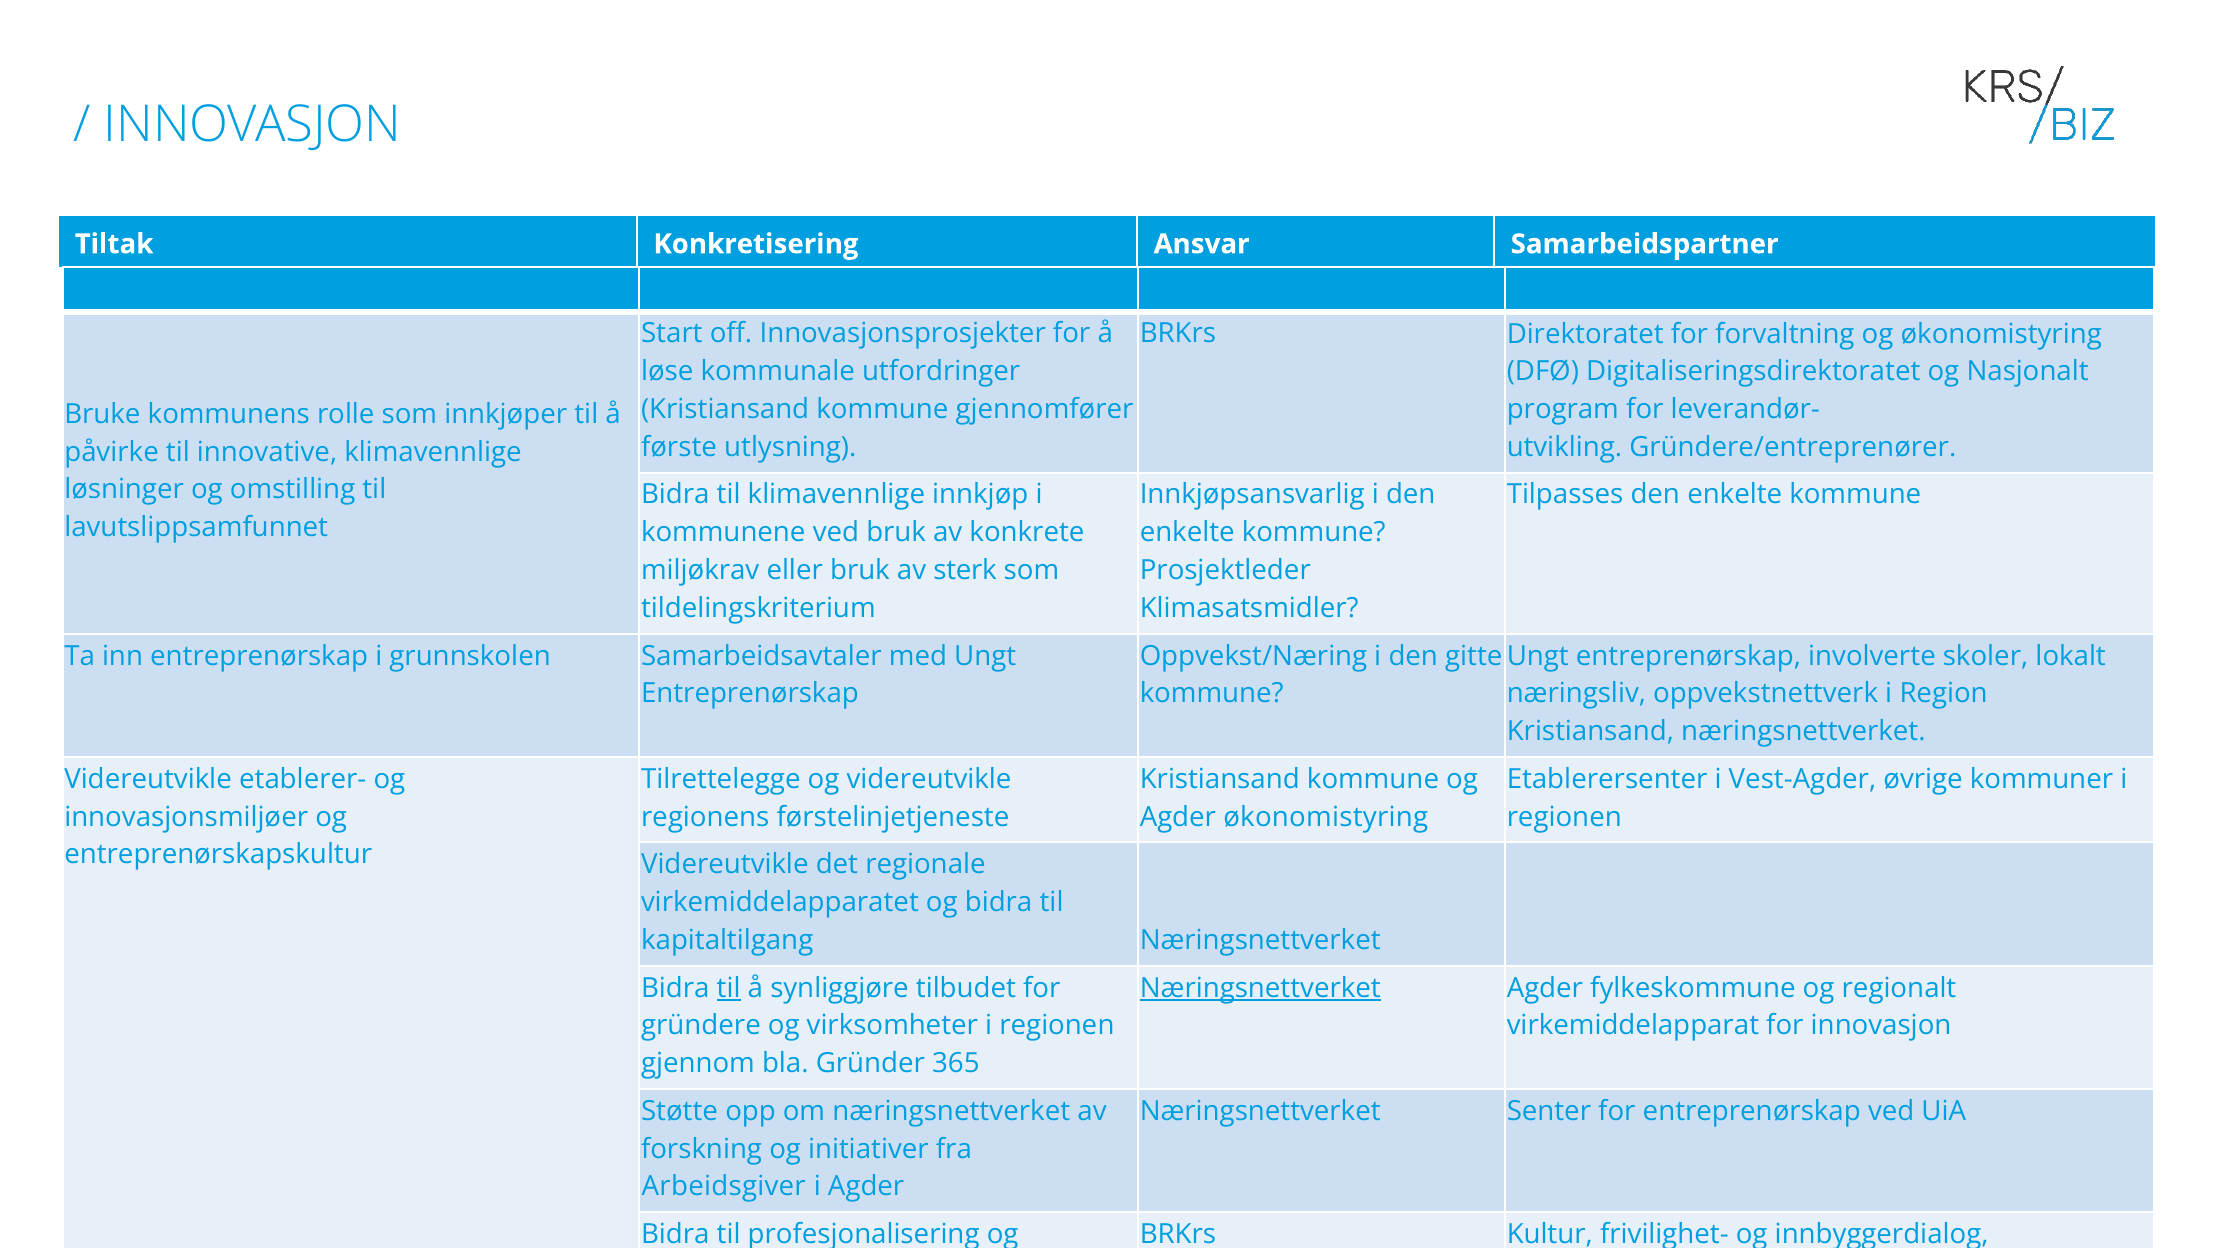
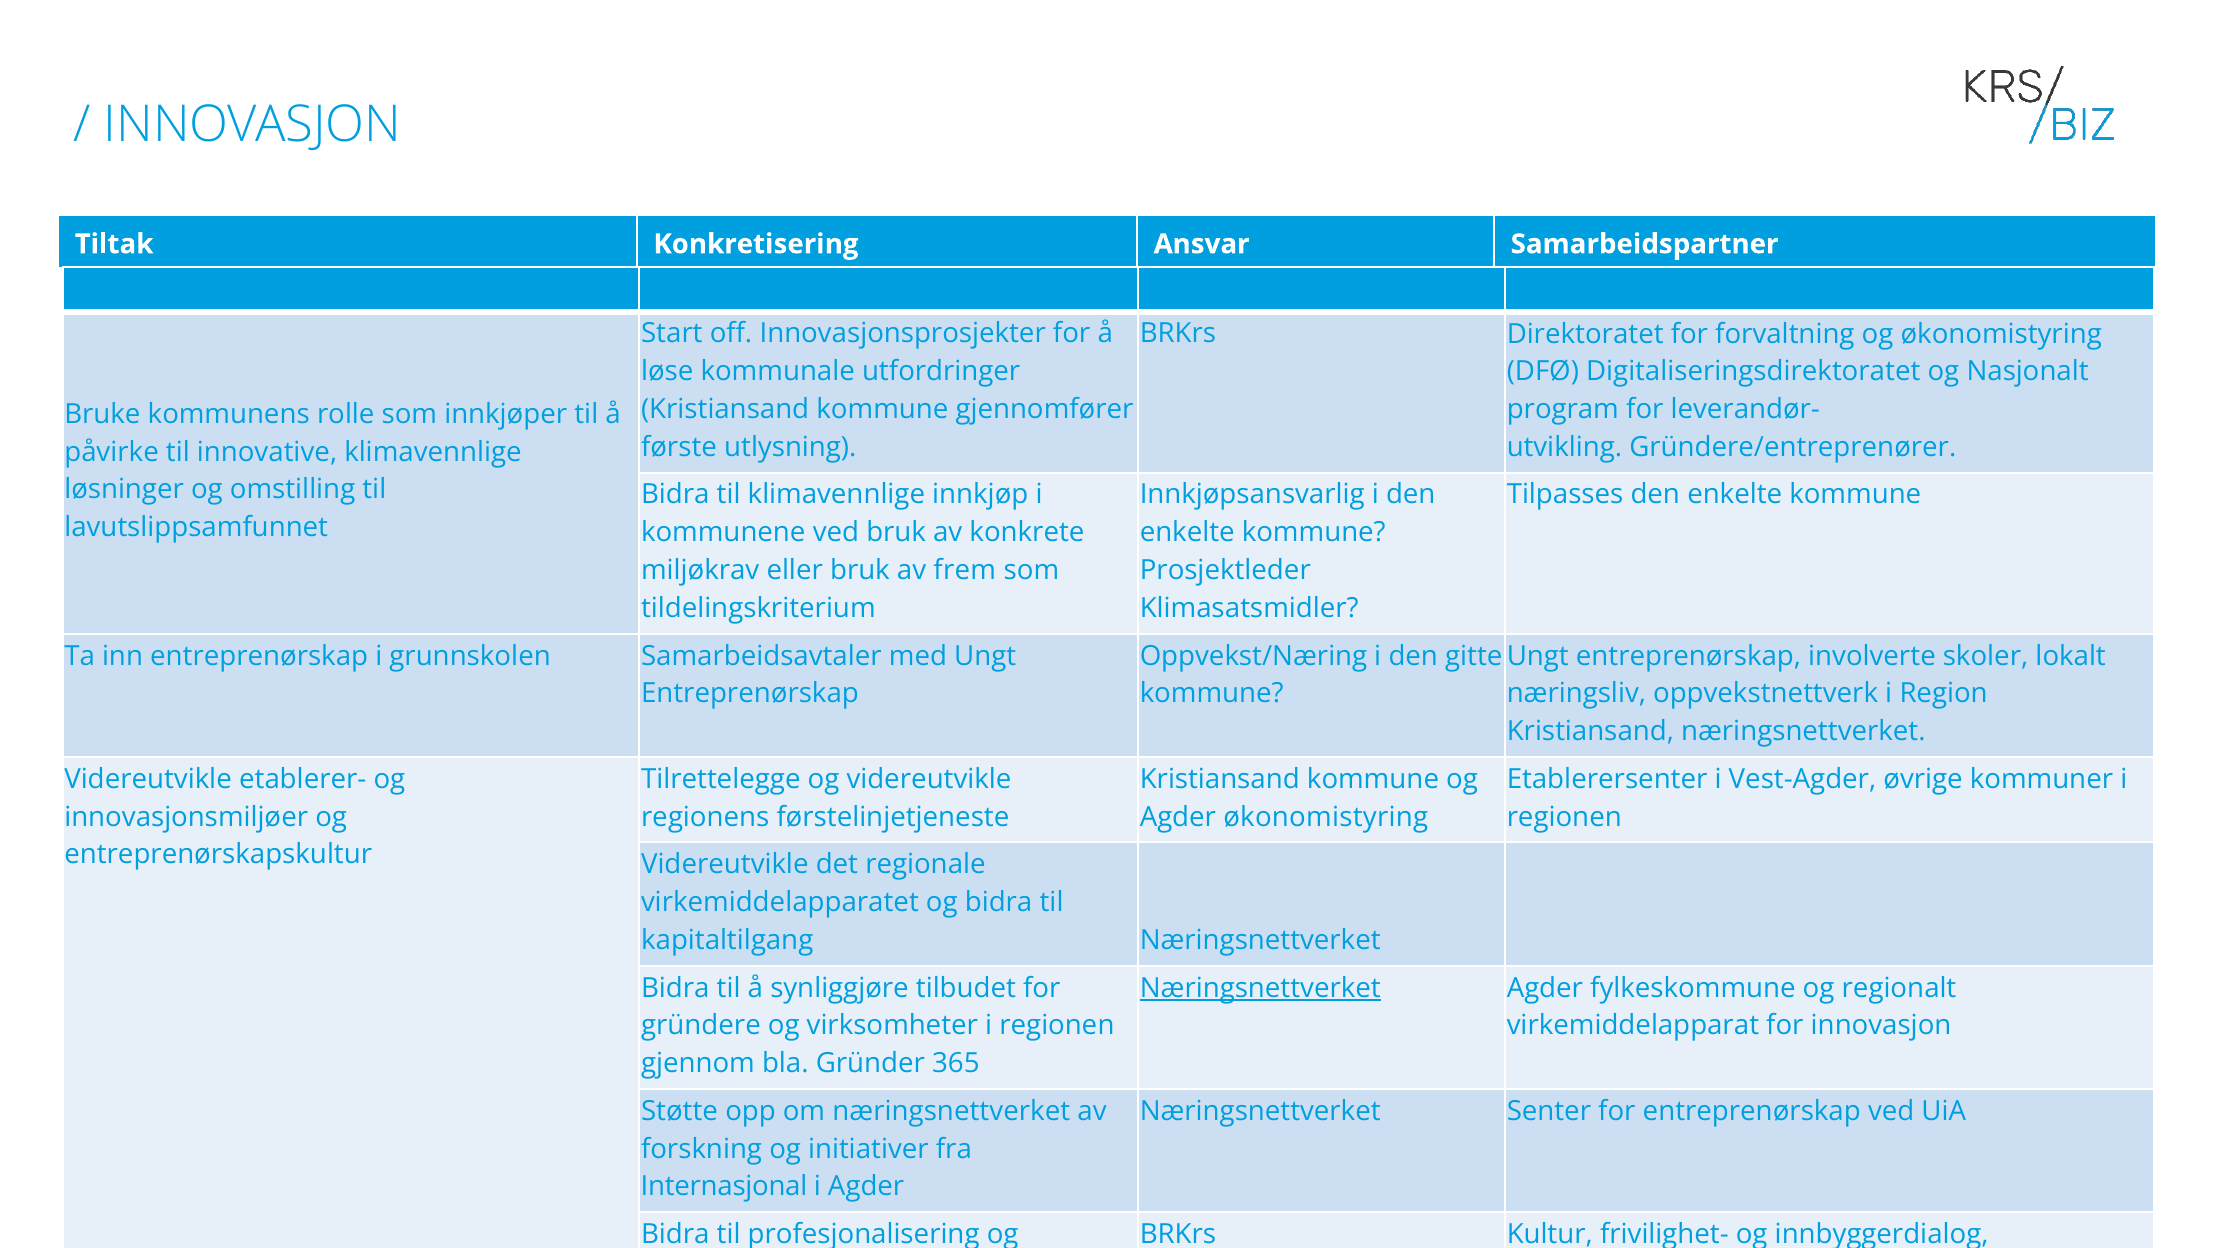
sterk: sterk -> frem (965, 570)
til underline: present -> none (729, 988)
Arbeidsgiver: Arbeidsgiver -> Internasjonal (724, 1186)
